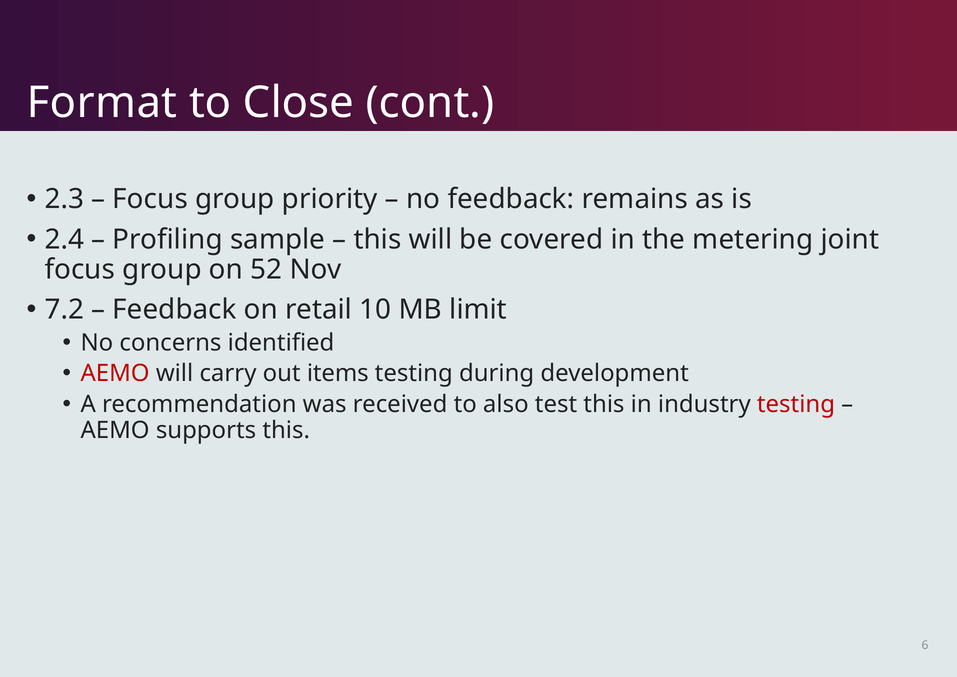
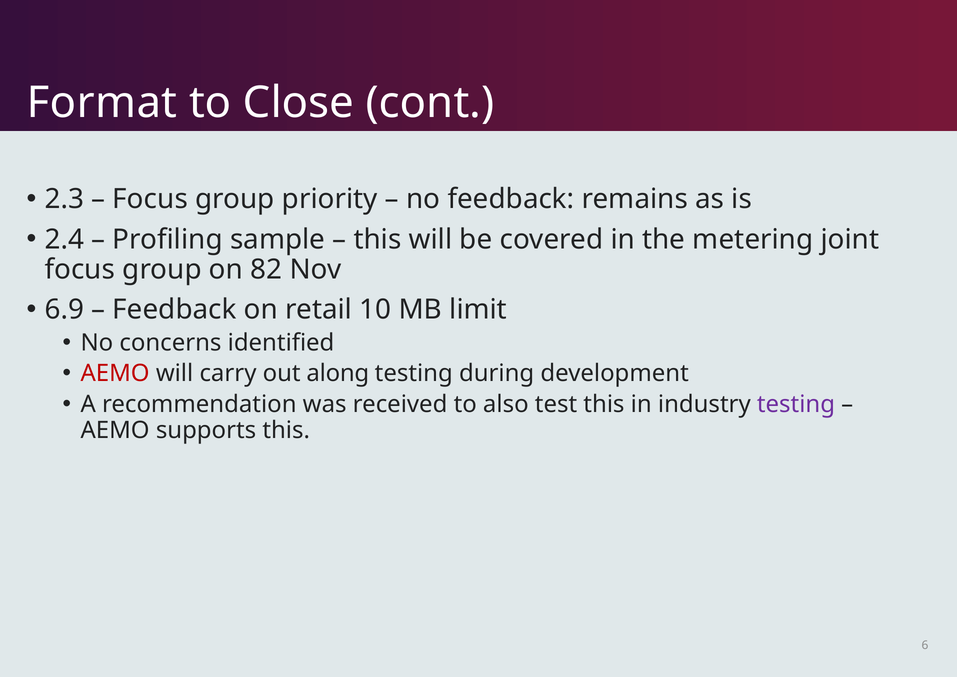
52: 52 -> 82 (266, 269)
7.2: 7.2 -> 6.9 (64, 309)
items: items -> along (338, 373)
testing colour: red -> purple (796, 404)
